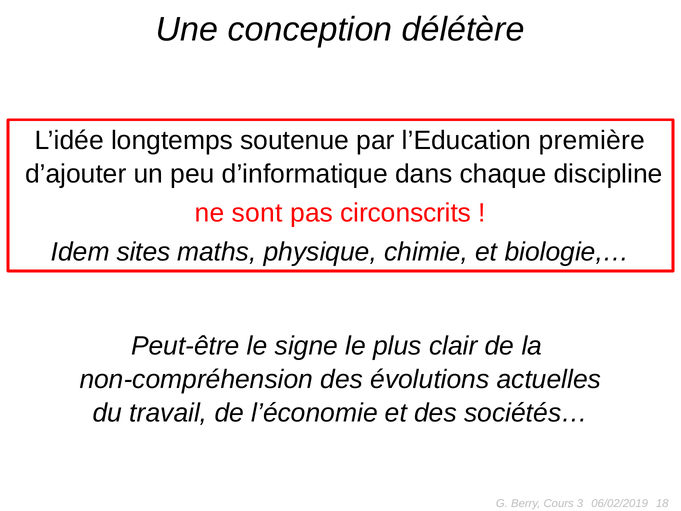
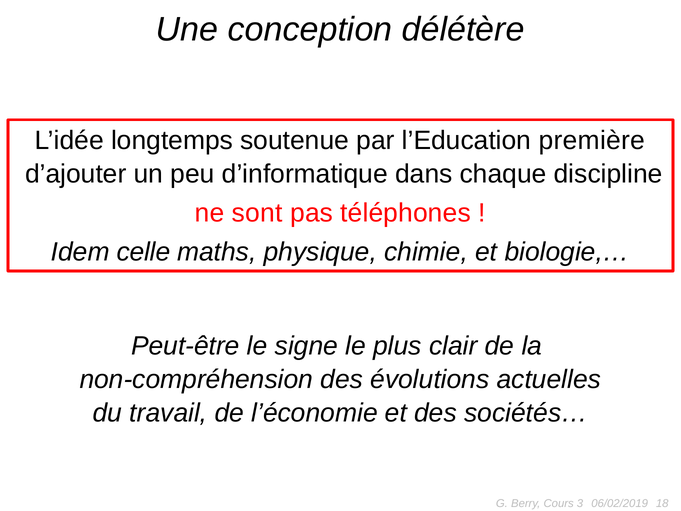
circonscrits: circonscrits -> téléphones (406, 213)
sites: sites -> celle (144, 252)
